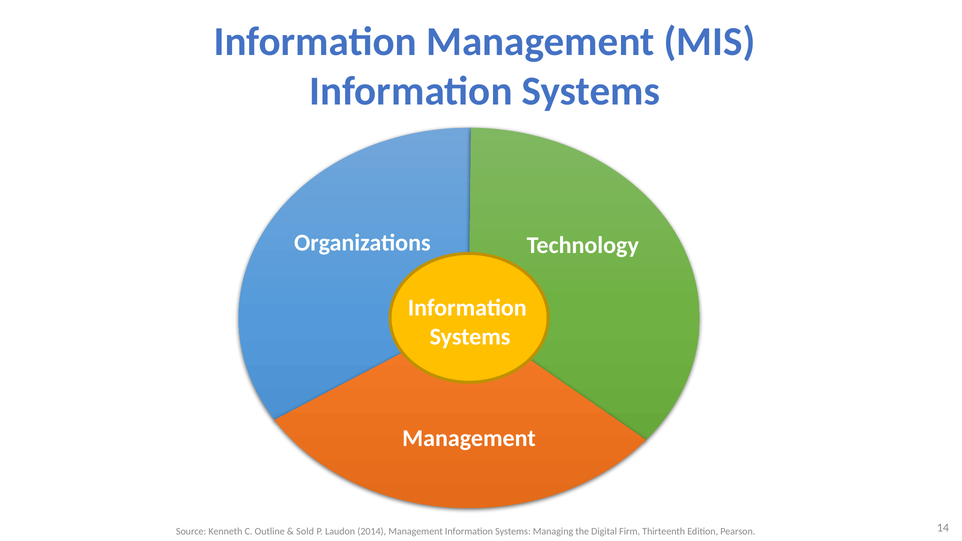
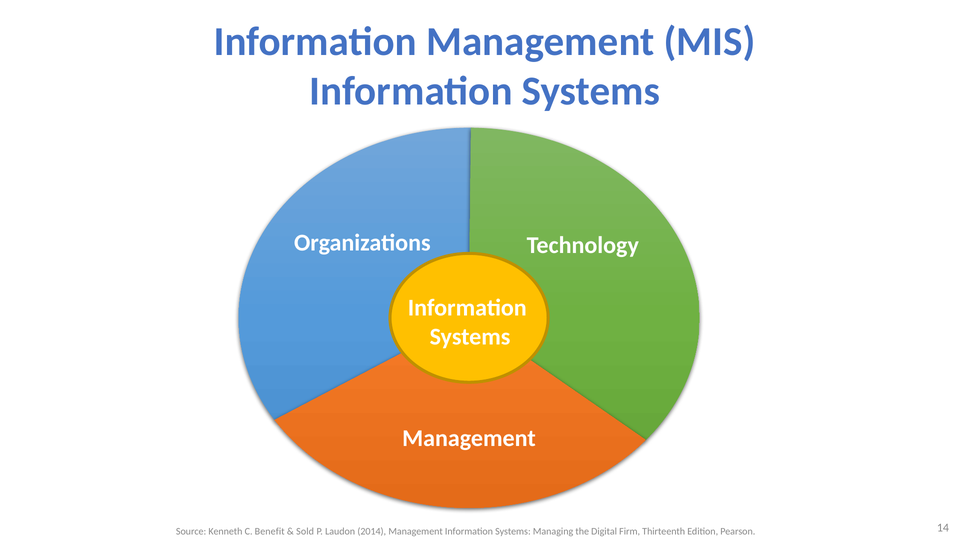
Outline: Outline -> Benefit (270, 532)
